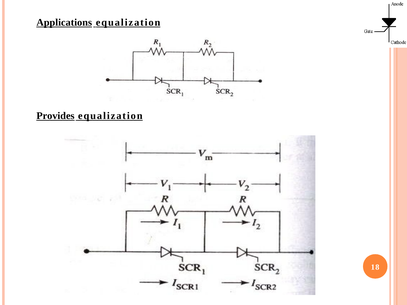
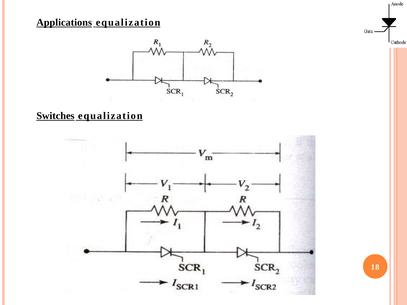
Provides: Provides -> Switches (55, 116)
